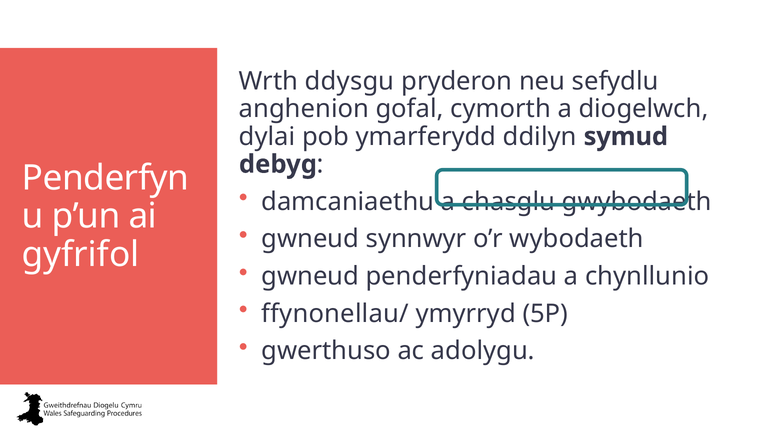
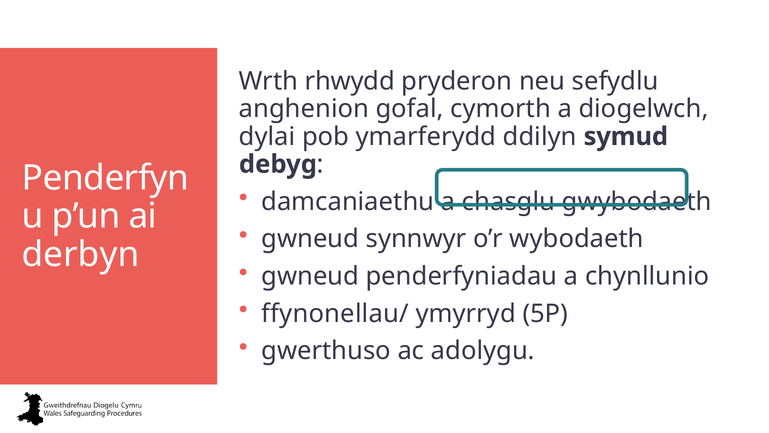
ddysgu: ddysgu -> rhwydd (350, 81)
gyfrifol: gyfrifol -> derbyn (81, 254)
